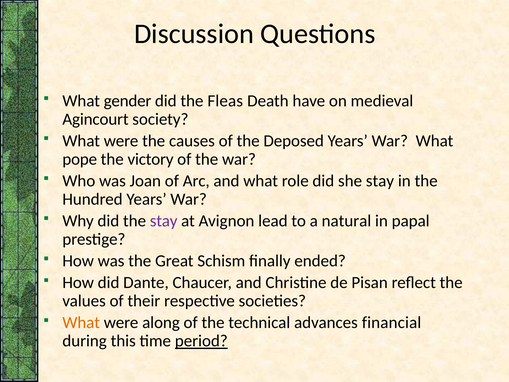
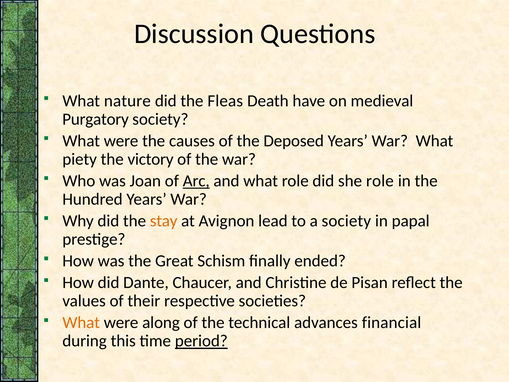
gender: gender -> nature (127, 101)
Agincourt: Agincourt -> Purgatory (96, 119)
pope: pope -> piety (80, 159)
Arc underline: none -> present (196, 181)
she stay: stay -> role (380, 181)
stay colour: purple -> orange (164, 221)
a natural: natural -> society (346, 221)
